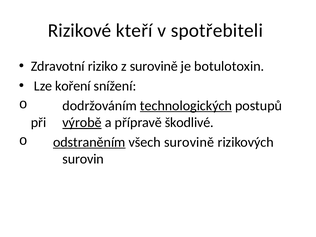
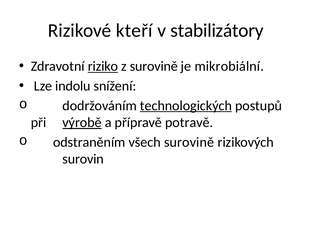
spotřebiteli: spotřebiteli -> stabilizátory (217, 31)
riziko underline: none -> present (103, 66)
botulotoxin: botulotoxin -> mikrobiální (229, 66)
koření: koření -> indolu (73, 86)
škodlivé: škodlivé -> potravě (189, 122)
odstraněním underline: present -> none (89, 142)
